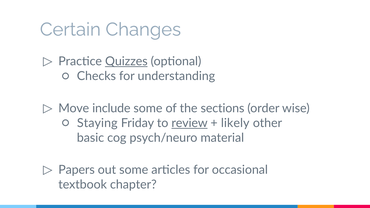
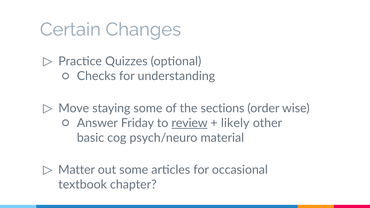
Quizzes underline: present -> none (126, 61)
include: include -> staying (111, 108)
Staying: Staying -> Answer (97, 123)
Papers: Papers -> Matter (77, 170)
